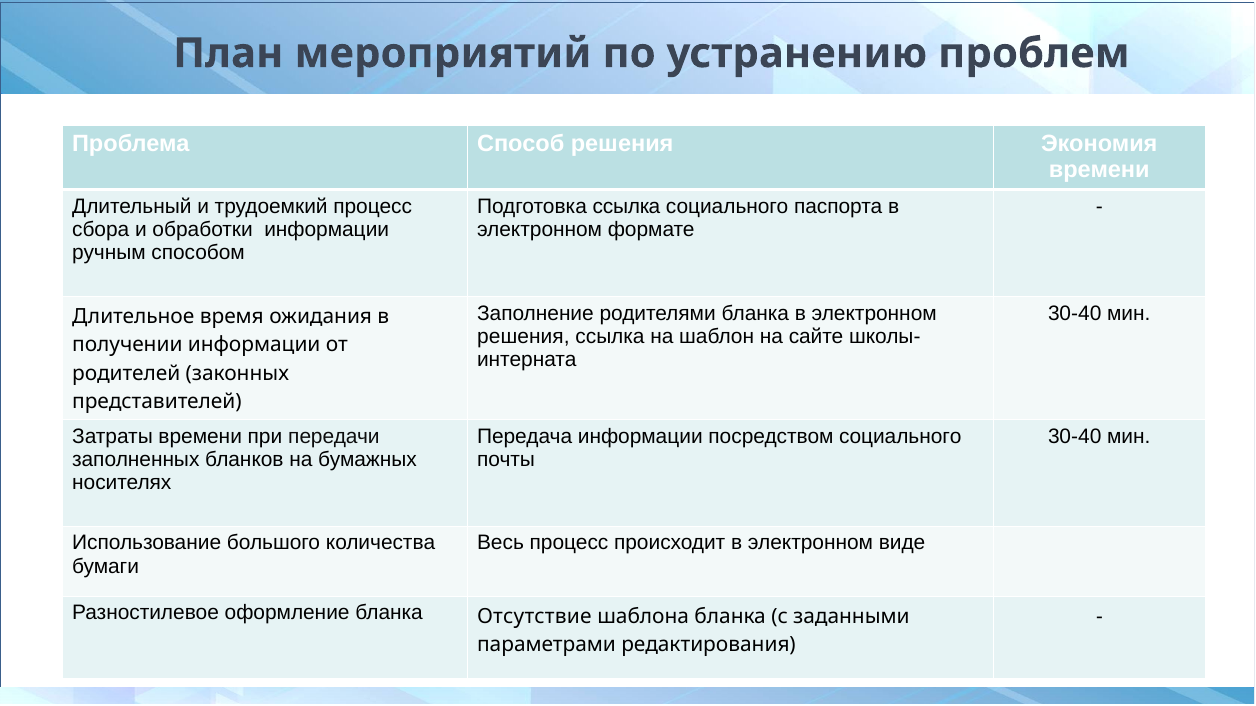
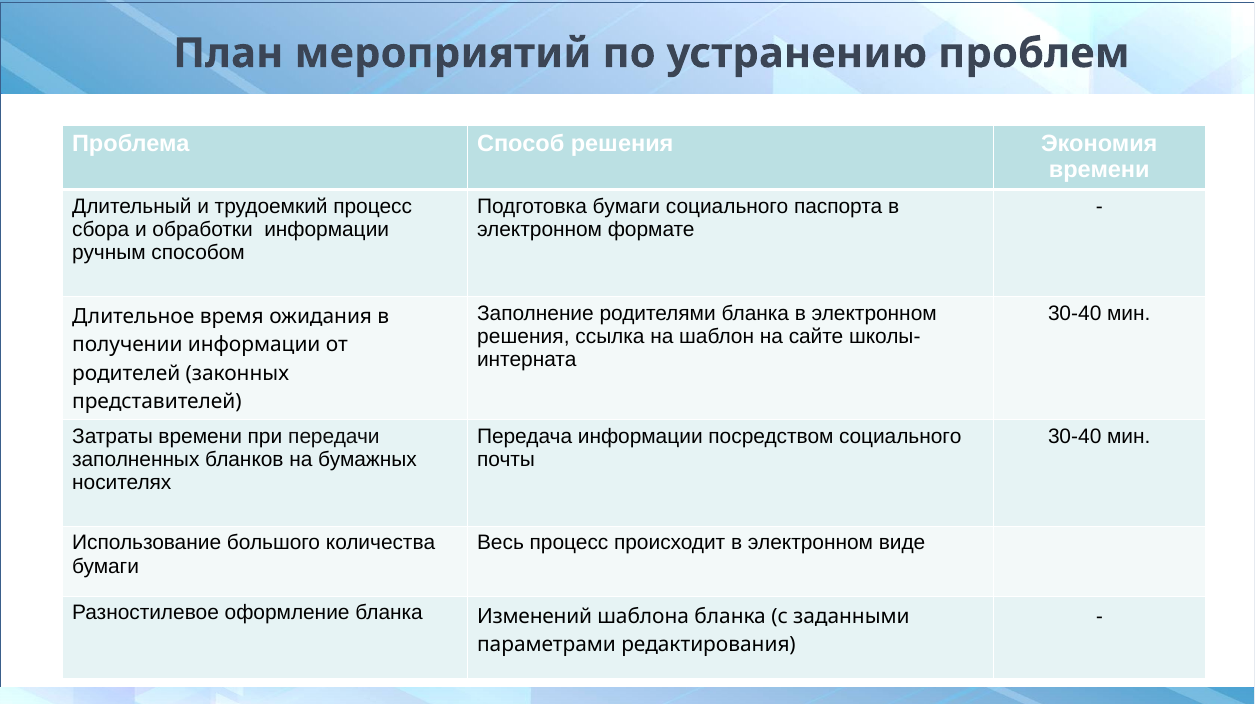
Подготовка ссылка: ссылка -> бумаги (626, 206)
Отсутствие: Отсутствие -> Изменений (535, 617)
